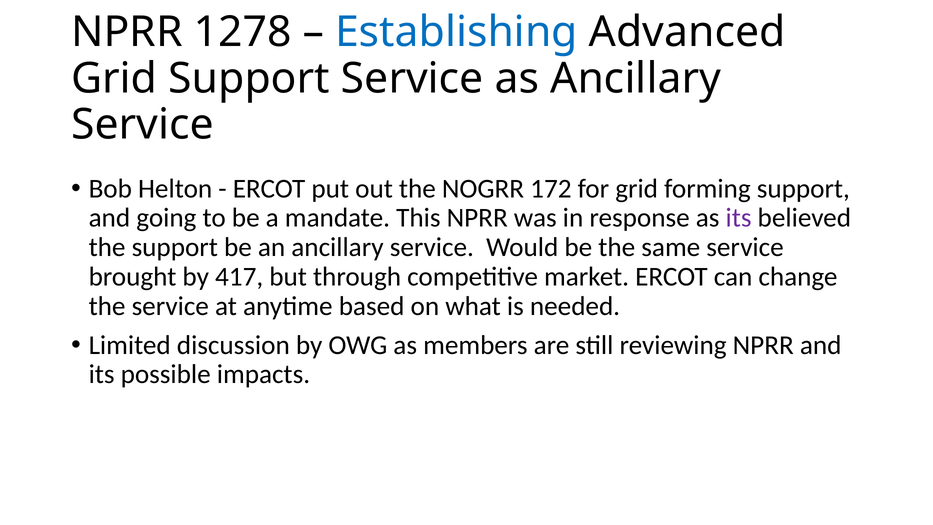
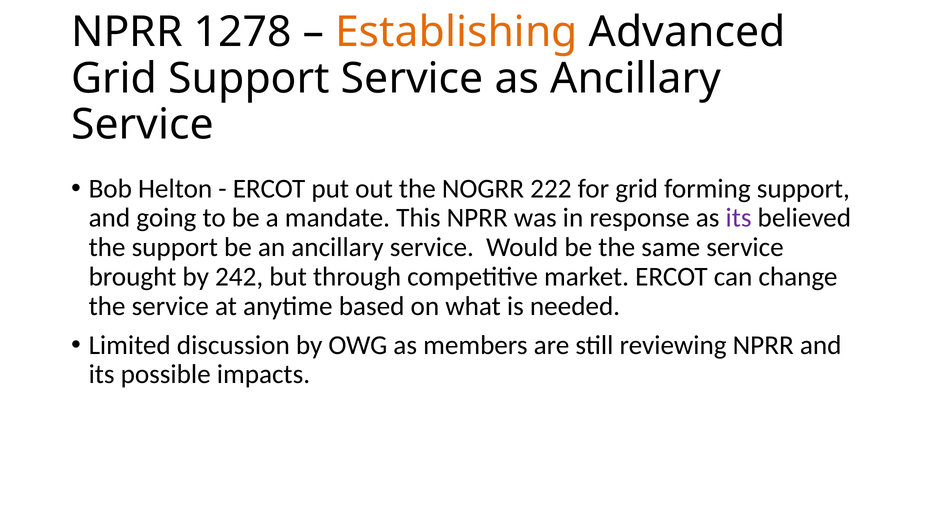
Establishing colour: blue -> orange (456, 32)
172: 172 -> 222 (551, 189)
417: 417 -> 242 (239, 277)
